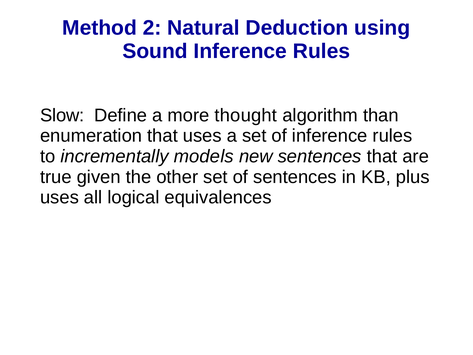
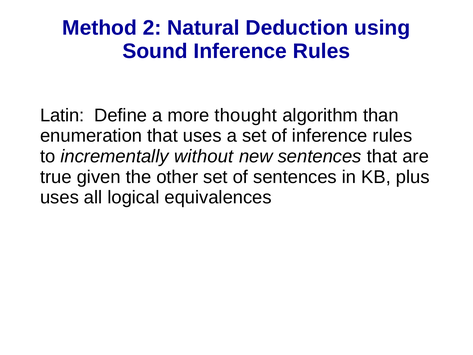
Slow: Slow -> Latin (62, 115)
models: models -> without (204, 156)
